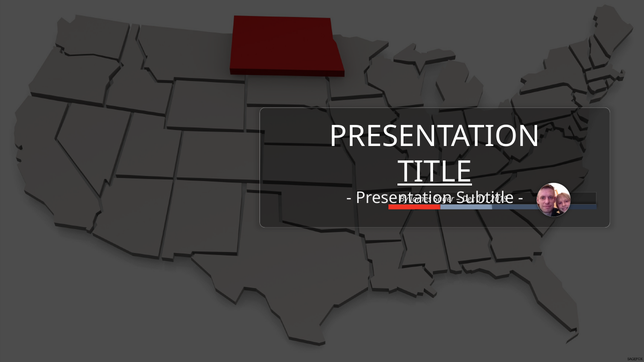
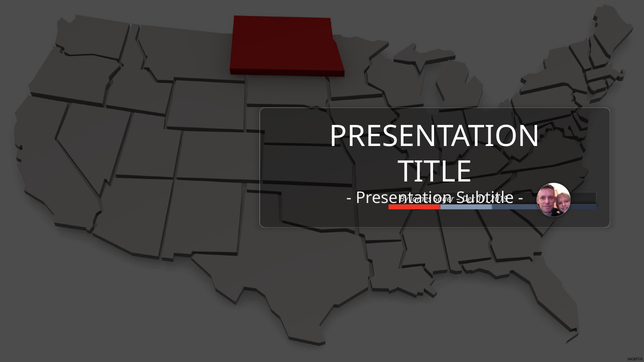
TITLE underline: present -> none (435, 172)
